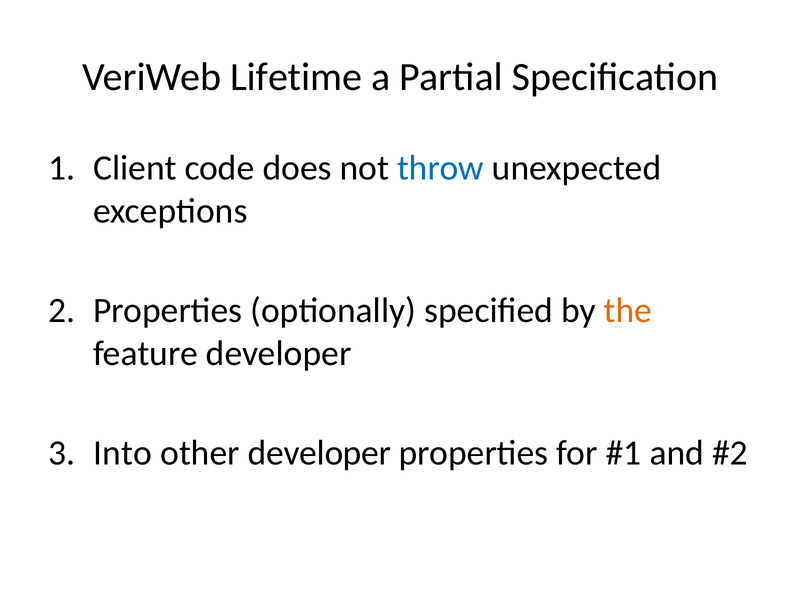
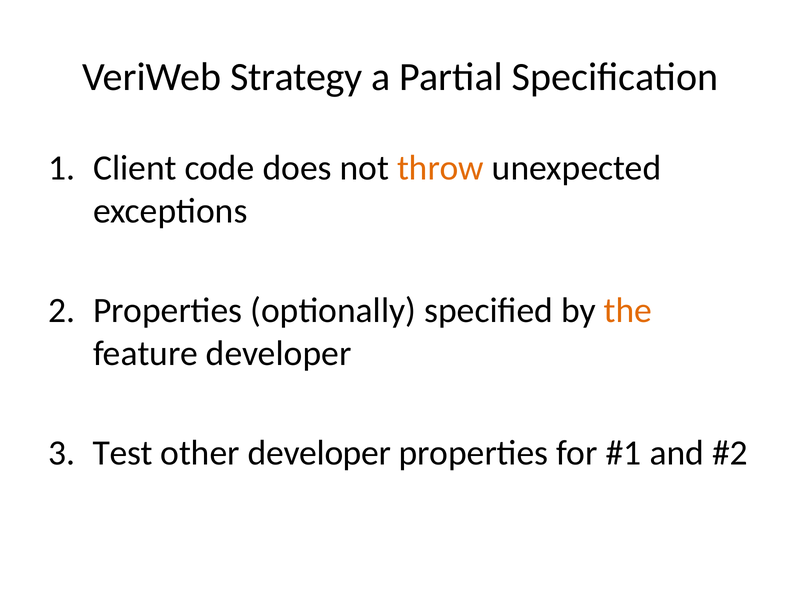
Lifetime: Lifetime -> Strategy (296, 77)
throw colour: blue -> orange (441, 168)
Into: Into -> Test (123, 453)
